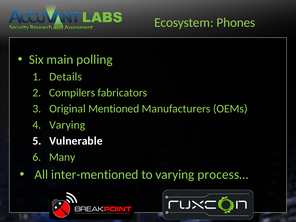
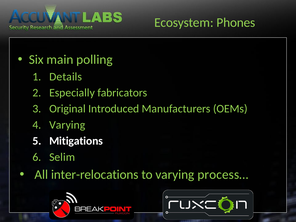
Compilers: Compilers -> Especially (72, 93)
Mentioned: Mentioned -> Introduced (114, 109)
Vulnerable: Vulnerable -> Mitigations (76, 141)
Many: Many -> Selim (62, 157)
inter-mentioned: inter-mentioned -> inter-relocations (95, 175)
